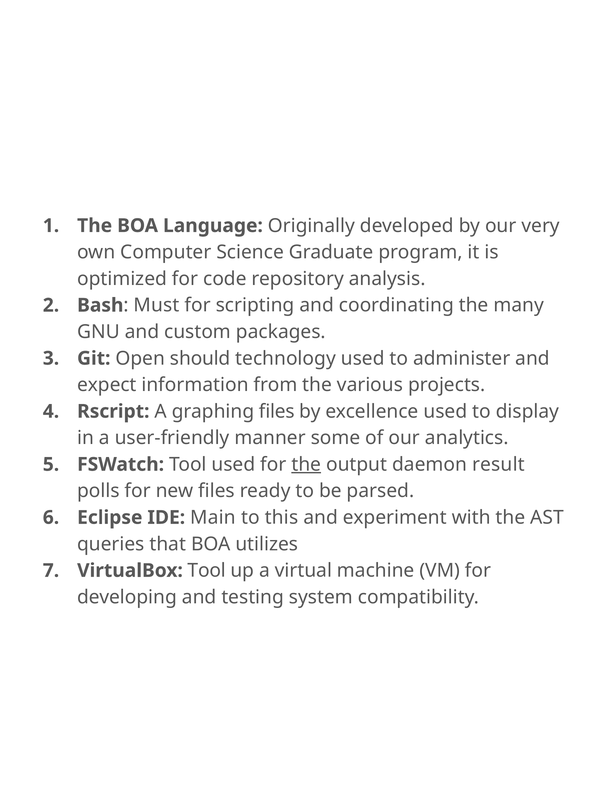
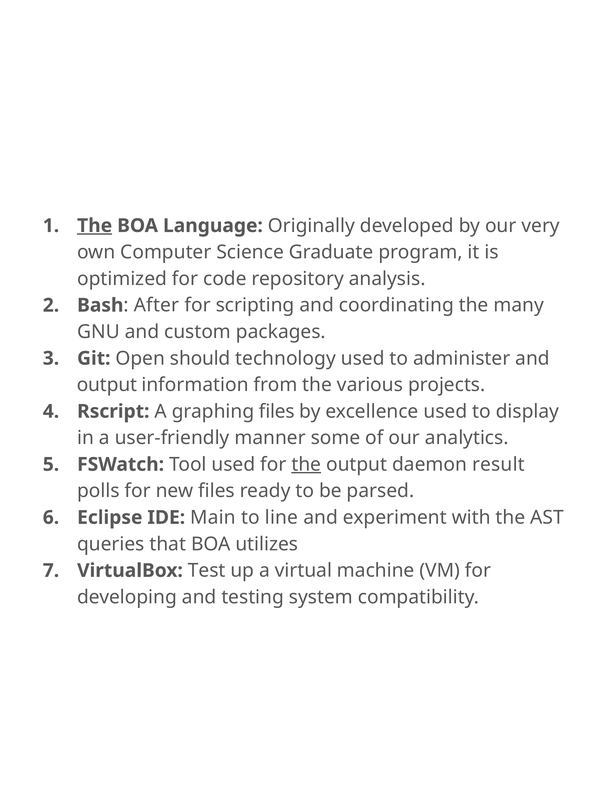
The underline: none -> present (95, 226)
Must: Must -> After (157, 305)
expect: expect -> output (107, 385)
this: this -> line (281, 517)
VirtualBox Tool: Tool -> Test (207, 570)
